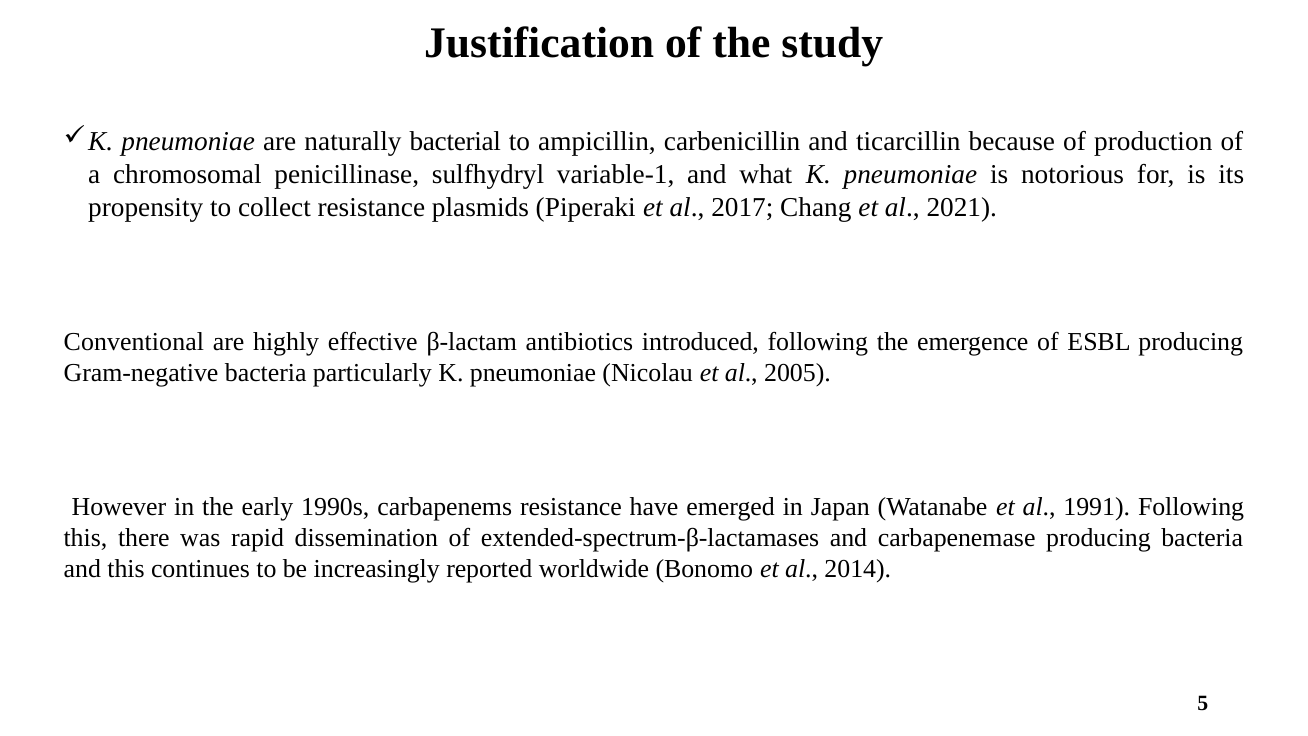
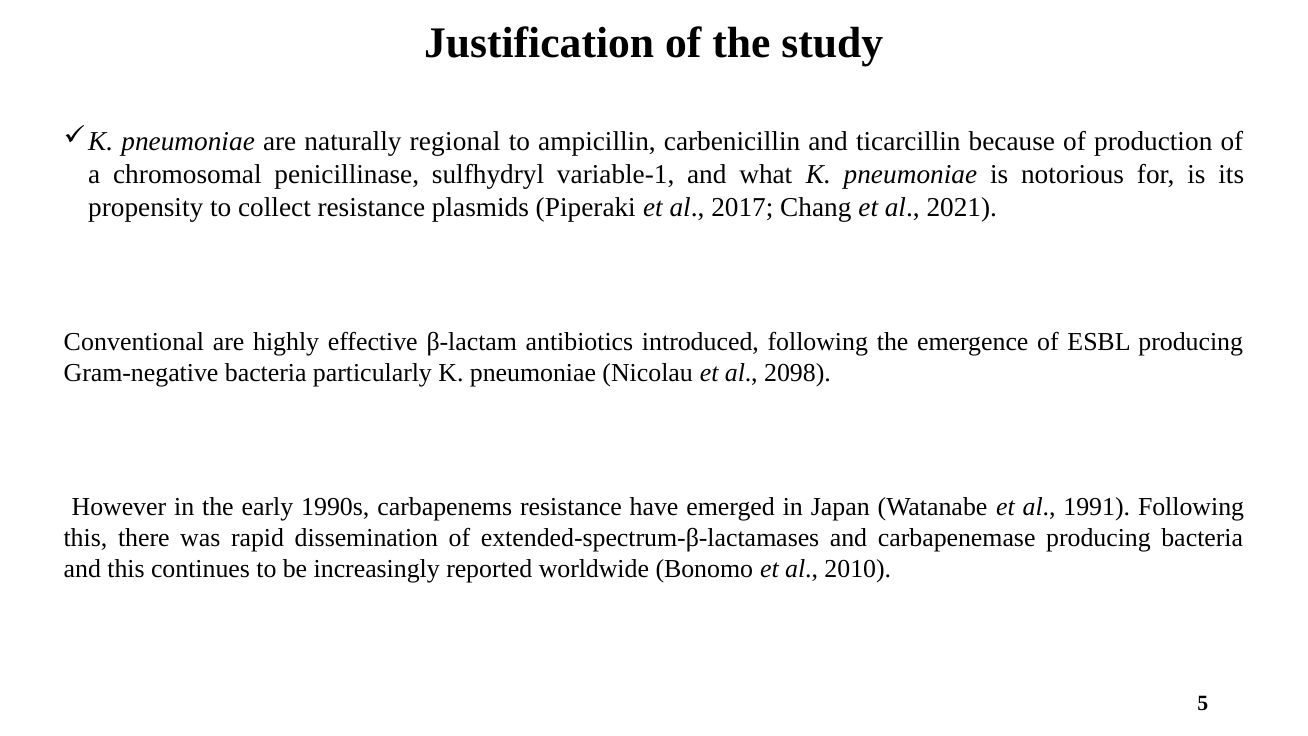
bacterial: bacterial -> regional (455, 142)
2005: 2005 -> 2098 (797, 373)
2014: 2014 -> 2010 (858, 569)
